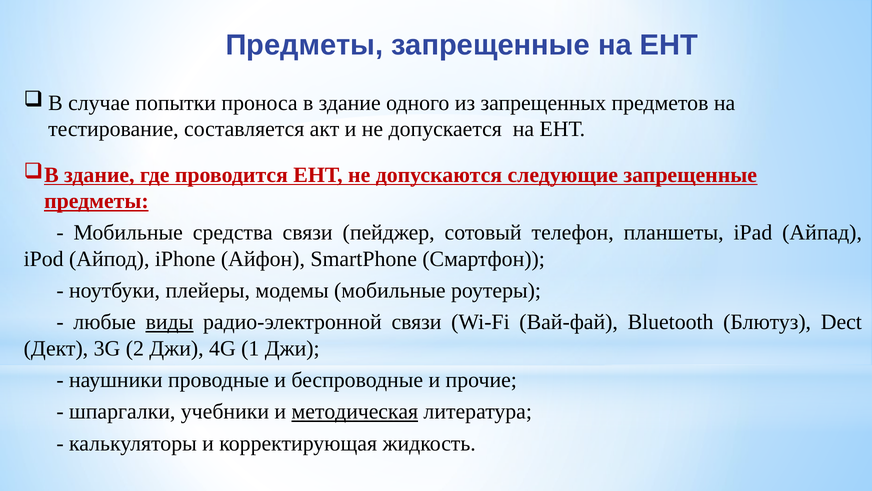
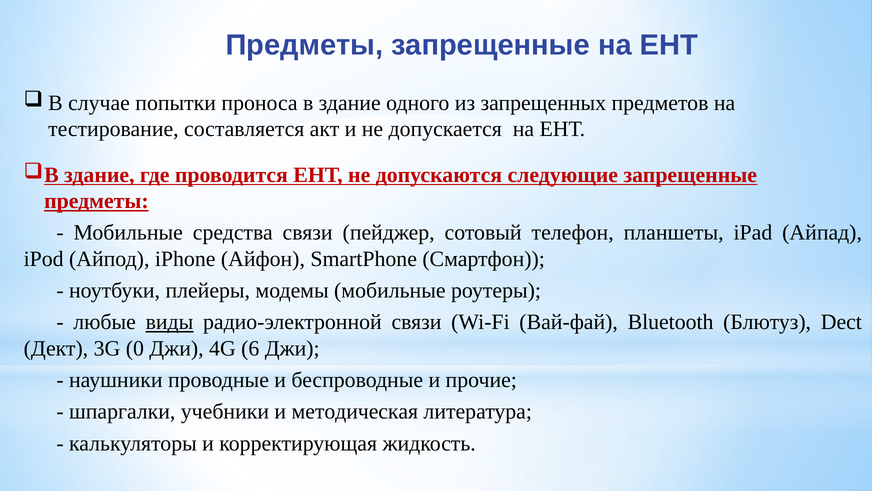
2: 2 -> 0 (135, 348)
1: 1 -> 6 (250, 348)
методическая underline: present -> none (355, 411)
